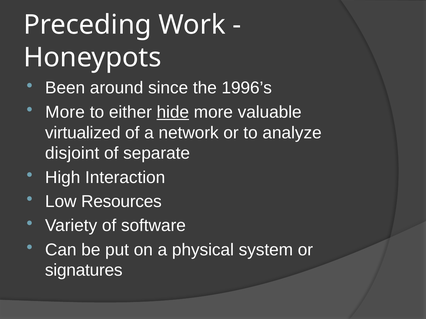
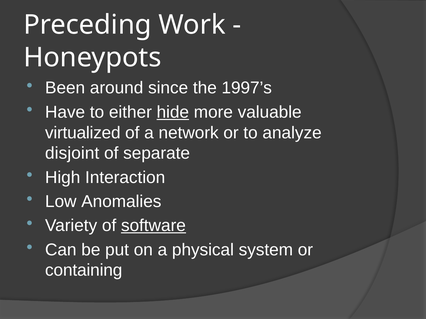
1996’s: 1996’s -> 1997’s (247, 88)
More: More -> Have (65, 112)
Resources: Resources -> Anomalies (121, 202)
software underline: none -> present (153, 226)
signatures: signatures -> containing (84, 271)
